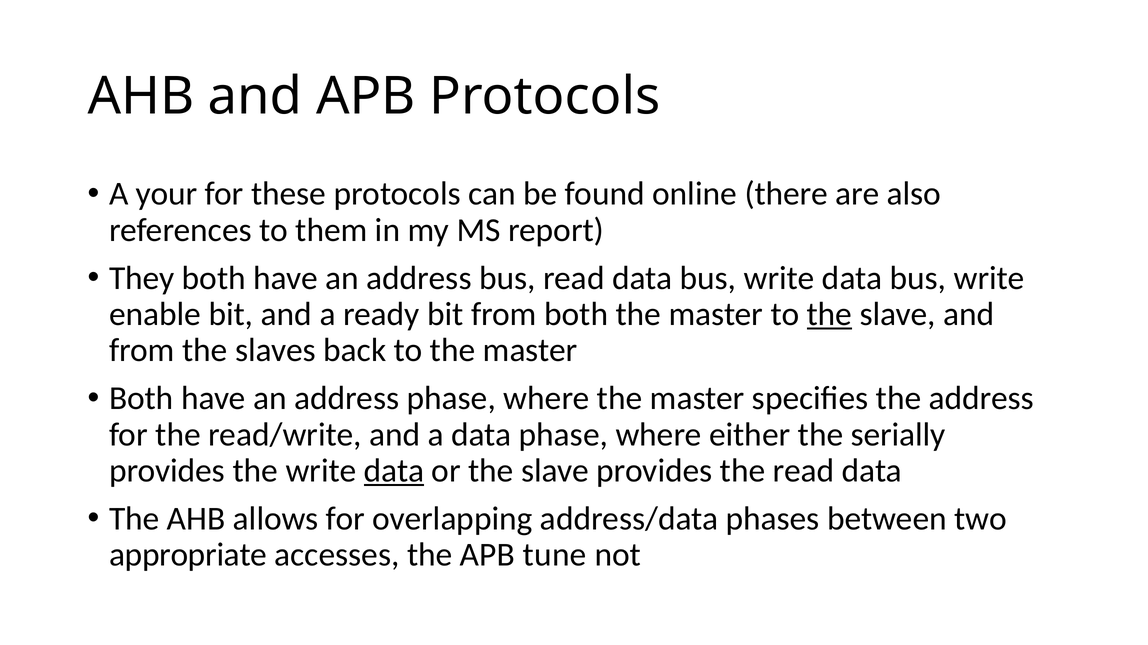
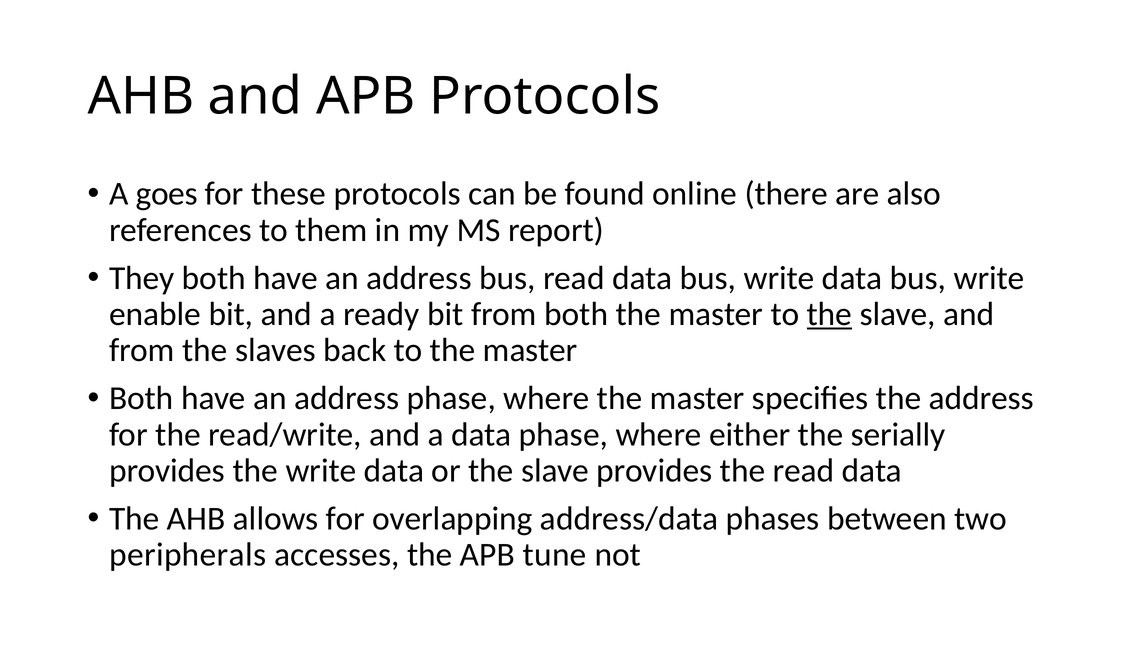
your: your -> goes (167, 194)
data underline: present -> none (394, 471)
appropriate: appropriate -> peripherals (188, 556)
